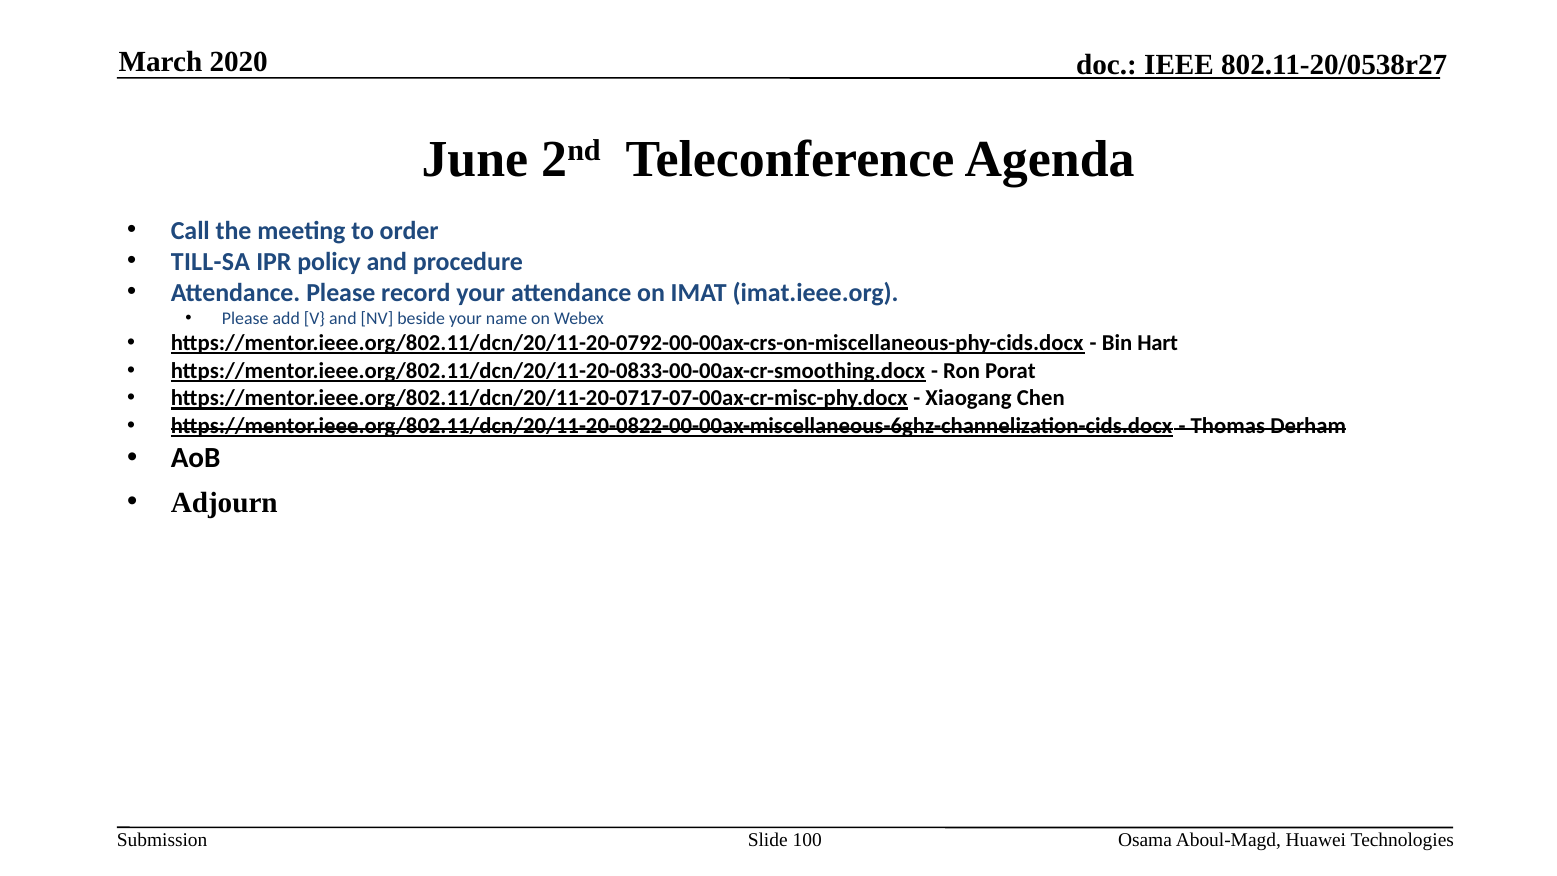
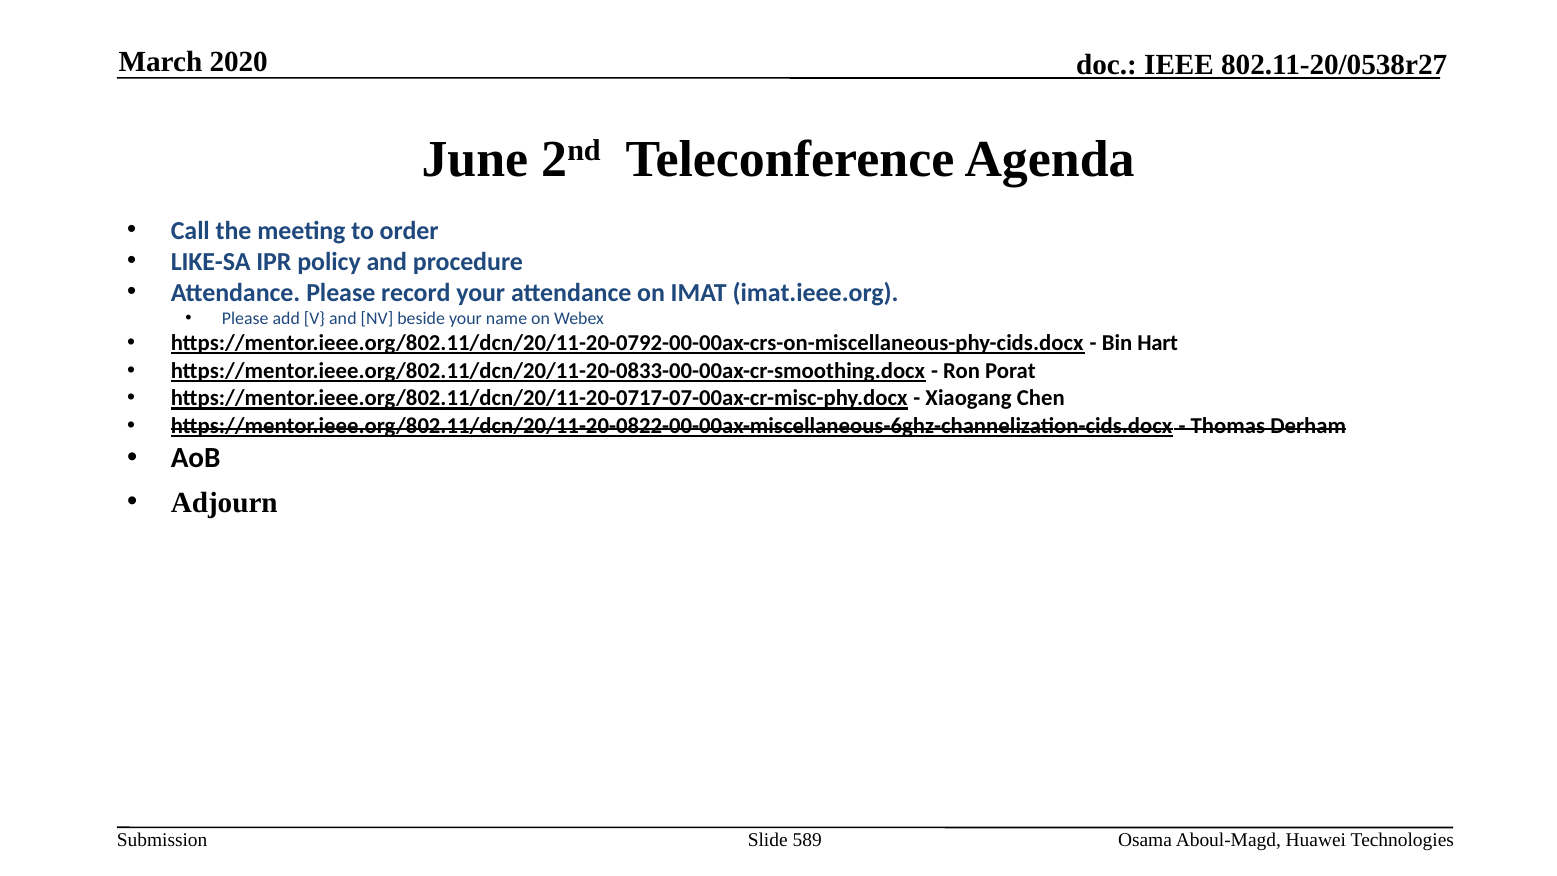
TILL-SA: TILL-SA -> LIKE-SA (211, 262)
100: 100 -> 589 (807, 840)
